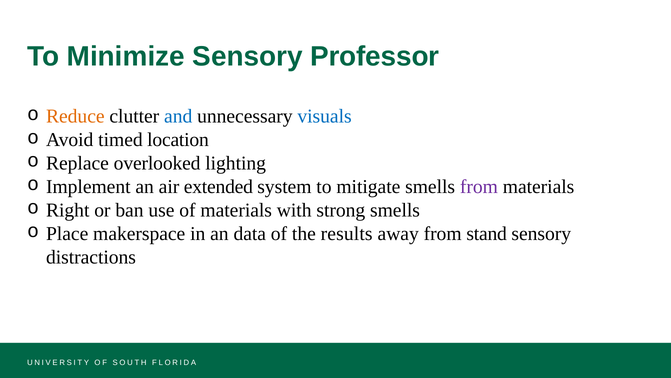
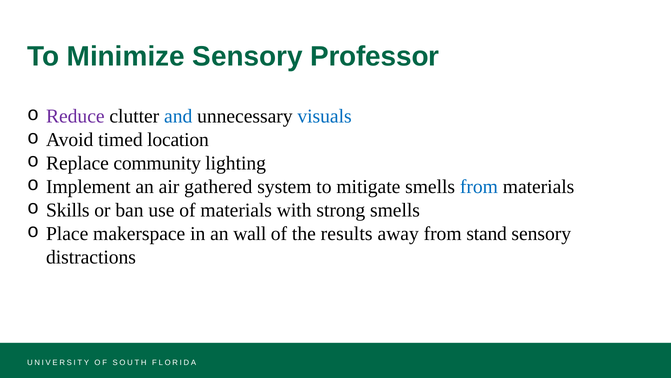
Reduce colour: orange -> purple (75, 116)
overlooked: overlooked -> community (157, 163)
extended: extended -> gathered (218, 186)
from colour: purple -> blue (479, 186)
Right: Right -> Skills (68, 210)
data: data -> wall (250, 233)
